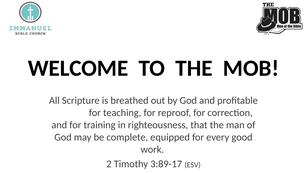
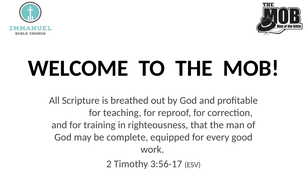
3:89-17: 3:89-17 -> 3:56-17 (166, 164)
